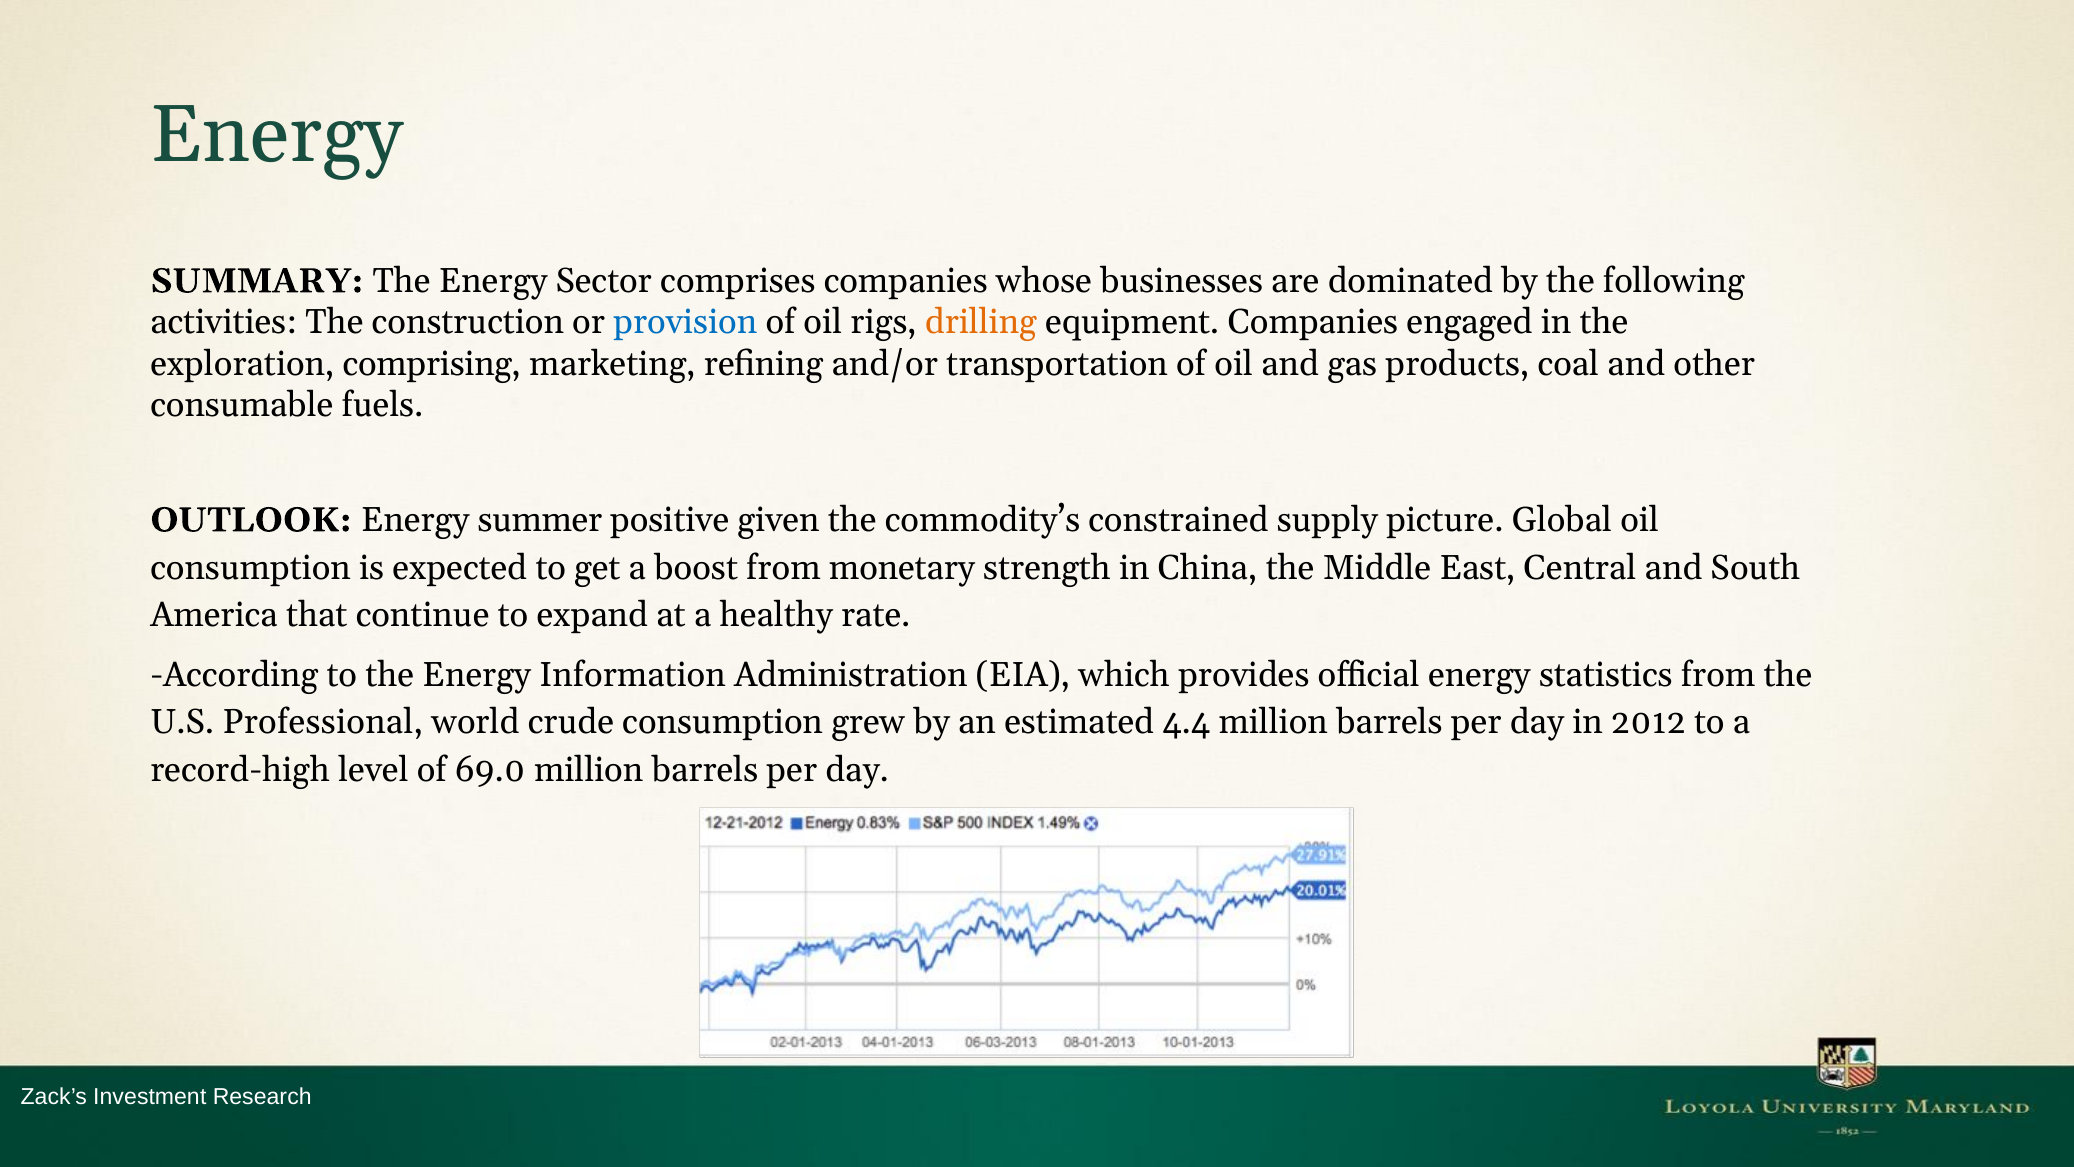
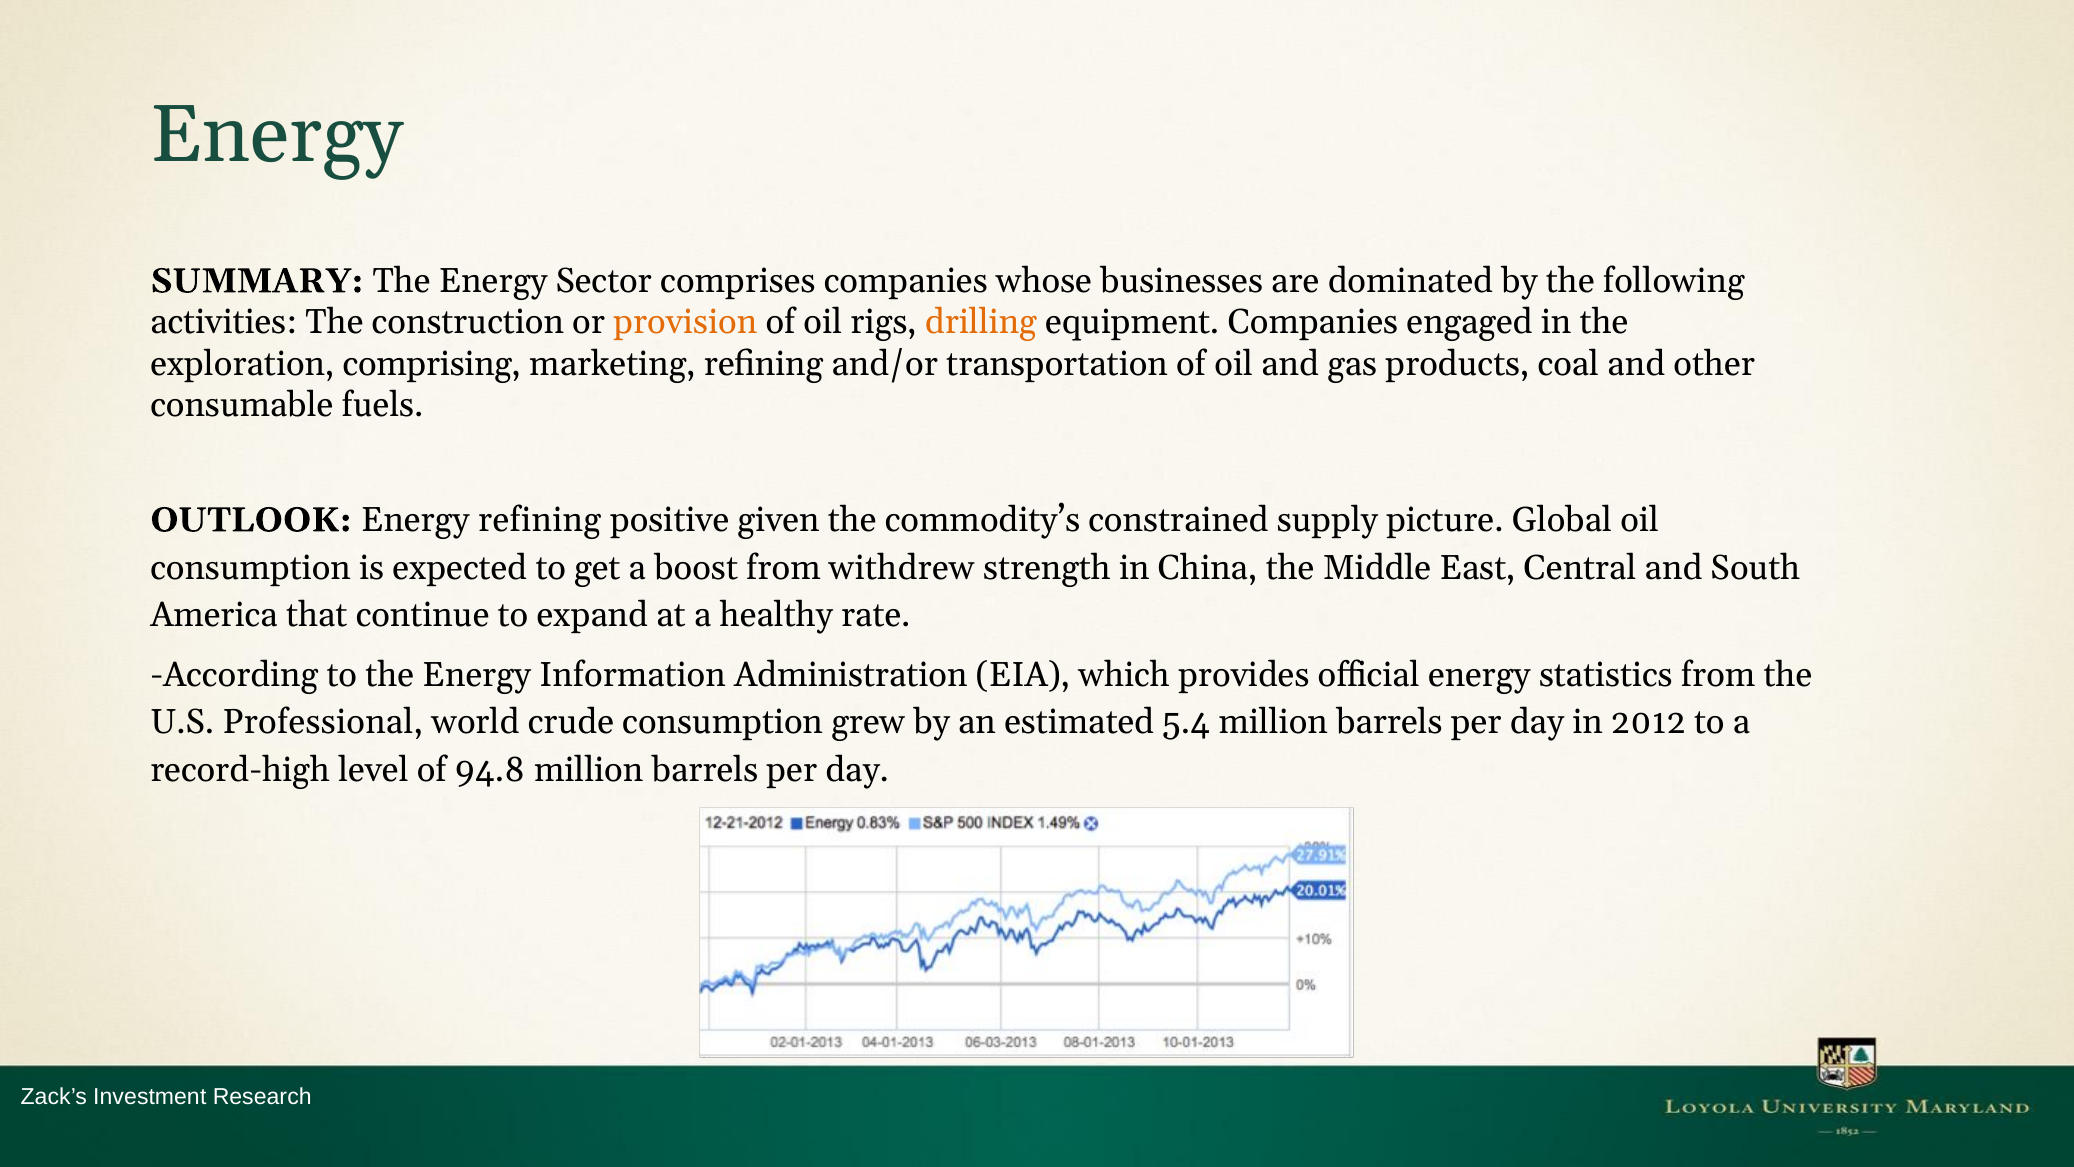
provision colour: blue -> orange (685, 322)
Energy summer: summer -> refining (540, 520)
monetary: monetary -> withdrew (902, 568)
4.4: 4.4 -> 5.4 (1186, 722)
69.0: 69.0 -> 94.8 (490, 770)
